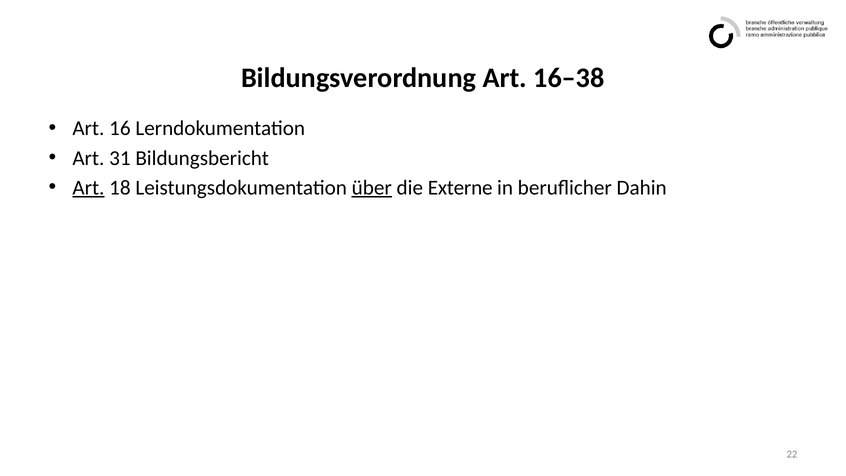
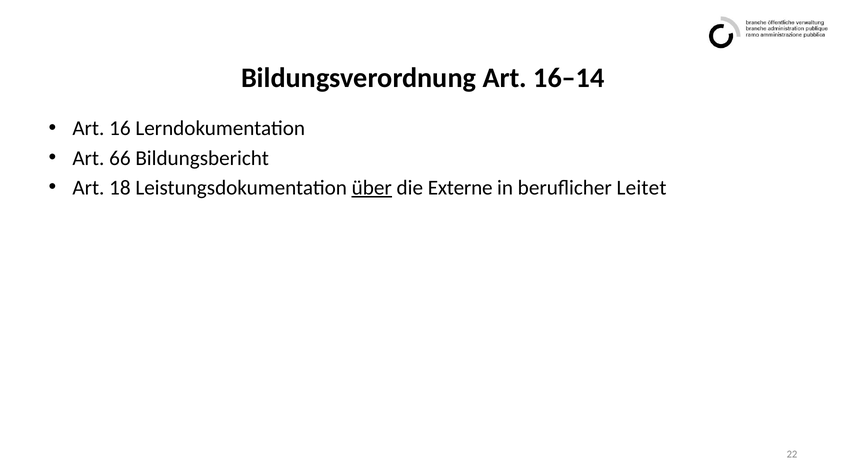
16–38: 16–38 -> 16–14 (569, 78)
31: 31 -> 66 (120, 158)
Art underline: present -> none (88, 188)
Dahin: Dahin -> Leitet (642, 188)
